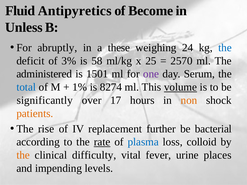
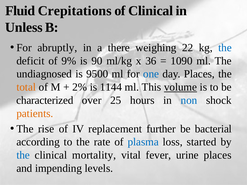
Antipyretics: Antipyretics -> Crepitations (75, 11)
of Become: Become -> Clinical (151, 11)
these: these -> there (119, 48)
24: 24 -> 22 (188, 48)
3%: 3% -> 9% (69, 61)
58: 58 -> 90 (97, 61)
25: 25 -> 36 (151, 61)
2570: 2570 -> 1090 (182, 61)
administered: administered -> undiagnosed (44, 74)
1501: 1501 -> 9500 (97, 74)
one colour: purple -> blue (151, 74)
day Serum: Serum -> Places (199, 74)
total colour: blue -> orange (26, 87)
1%: 1% -> 2% (80, 87)
8274: 8274 -> 1144 (111, 87)
significantly: significantly -> characterized (45, 100)
17: 17 -> 25 (116, 100)
non colour: orange -> blue (189, 100)
rate underline: present -> none (102, 142)
colloid: colloid -> started (202, 142)
the colour: orange -> blue (23, 155)
difficulty: difficulty -> mortality (94, 155)
